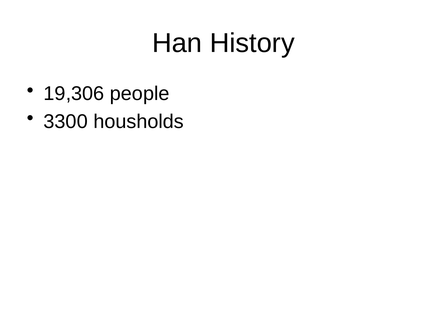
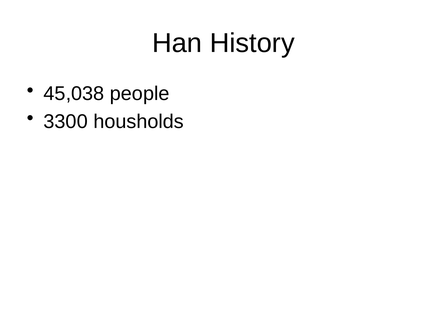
19,306: 19,306 -> 45,038 (74, 94)
